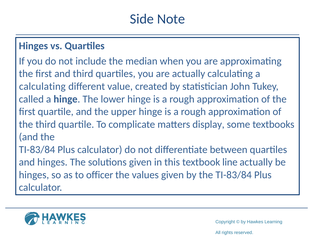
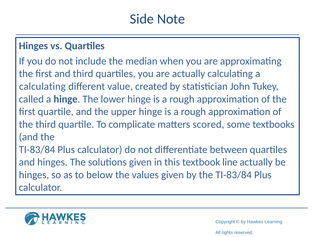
display: display -> scored (208, 124)
officer: officer -> below (100, 174)
